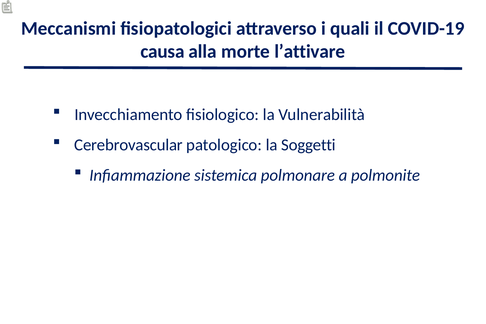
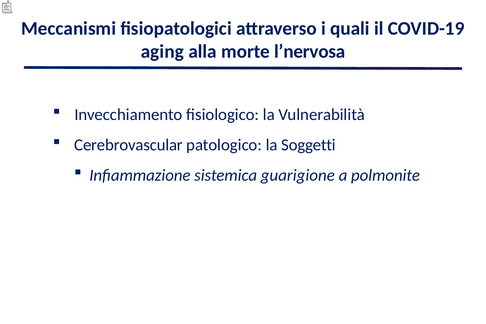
causa: causa -> aging (162, 52)
l’attivare: l’attivare -> l’nervosa (310, 52)
polmonare: polmonare -> guarigione (298, 175)
